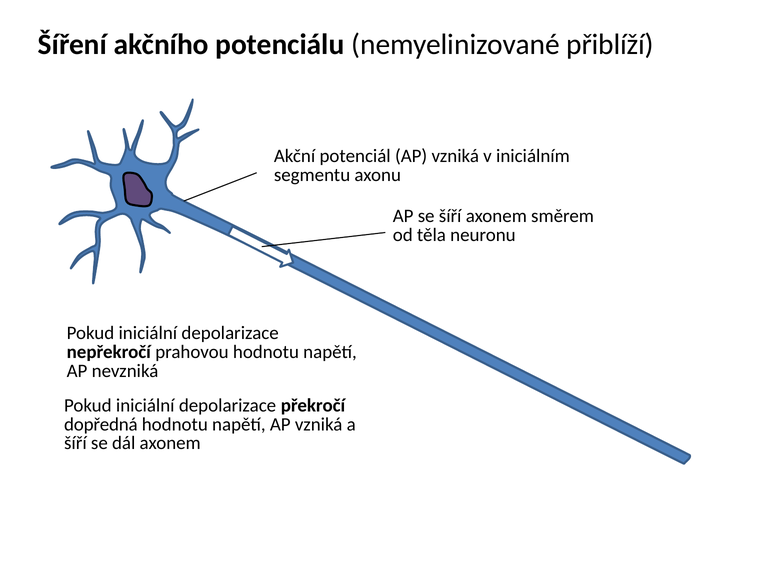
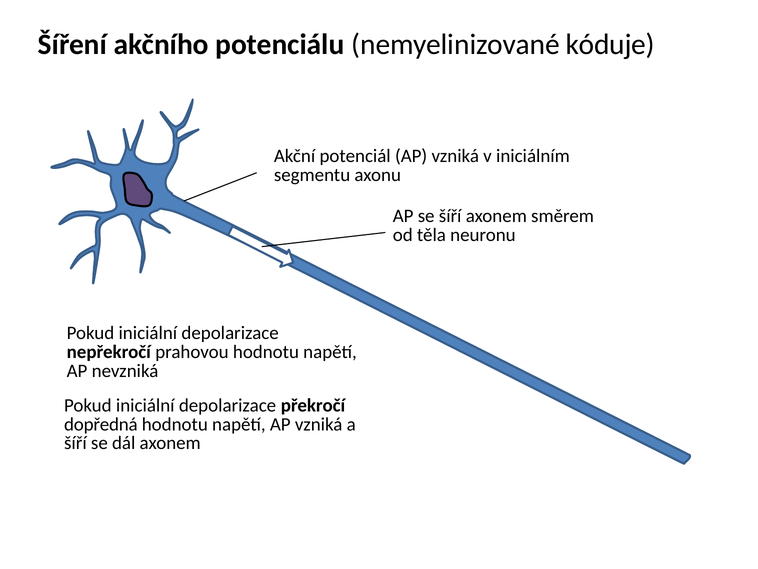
přiblíží: přiblíží -> kóduje (610, 45)
